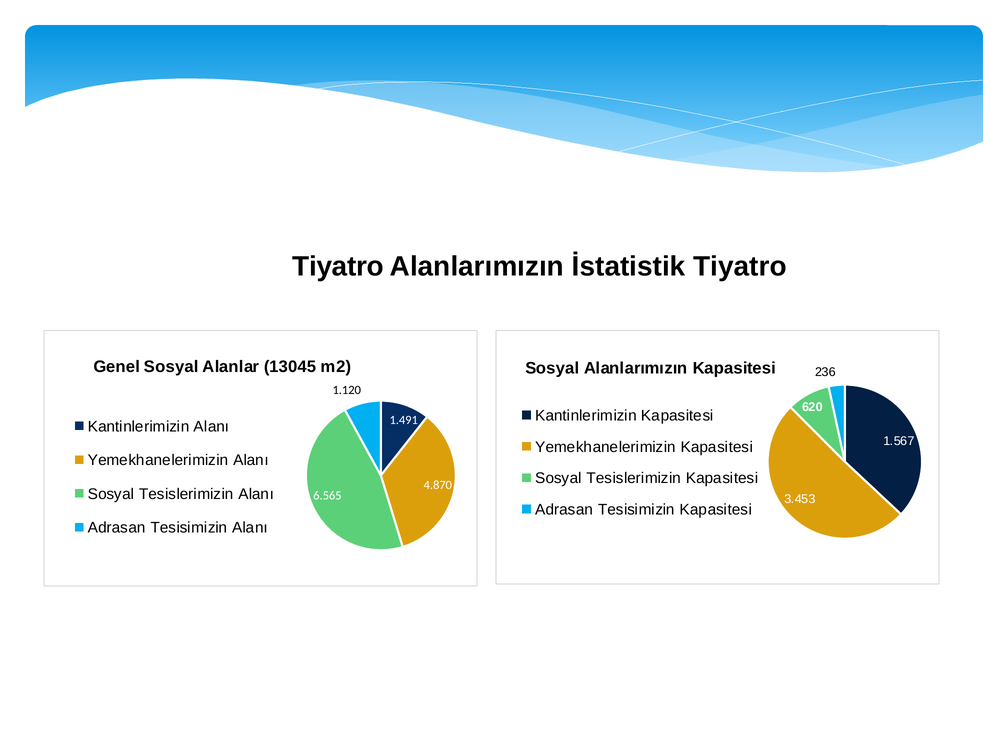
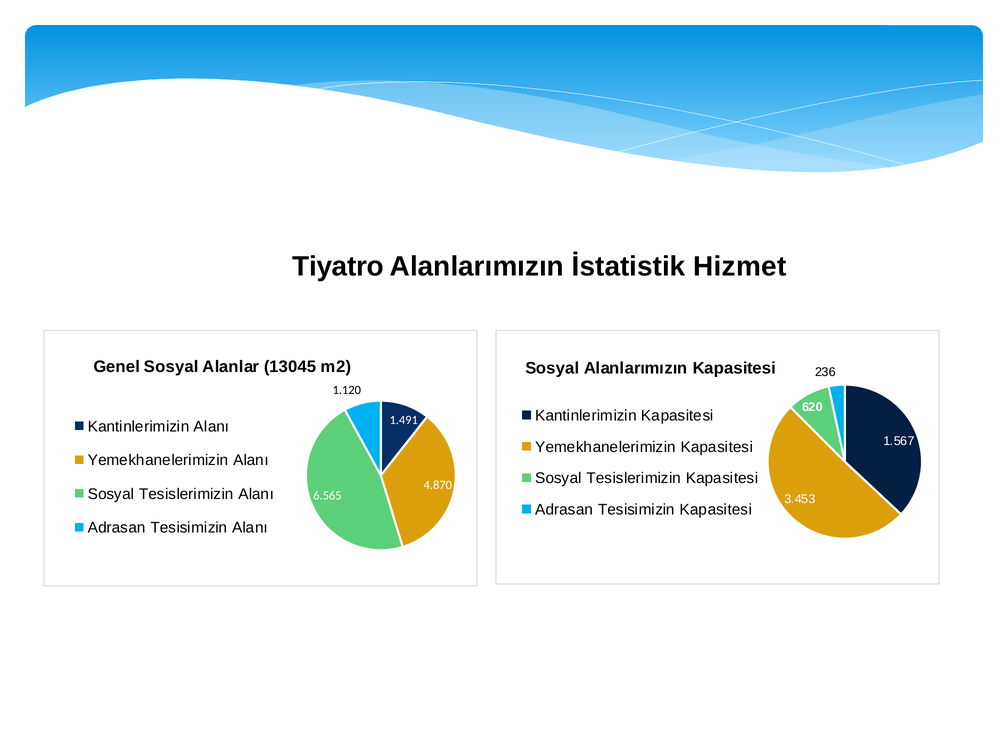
İstatistik Tiyatro: Tiyatro -> Hizmet (740, 267)
